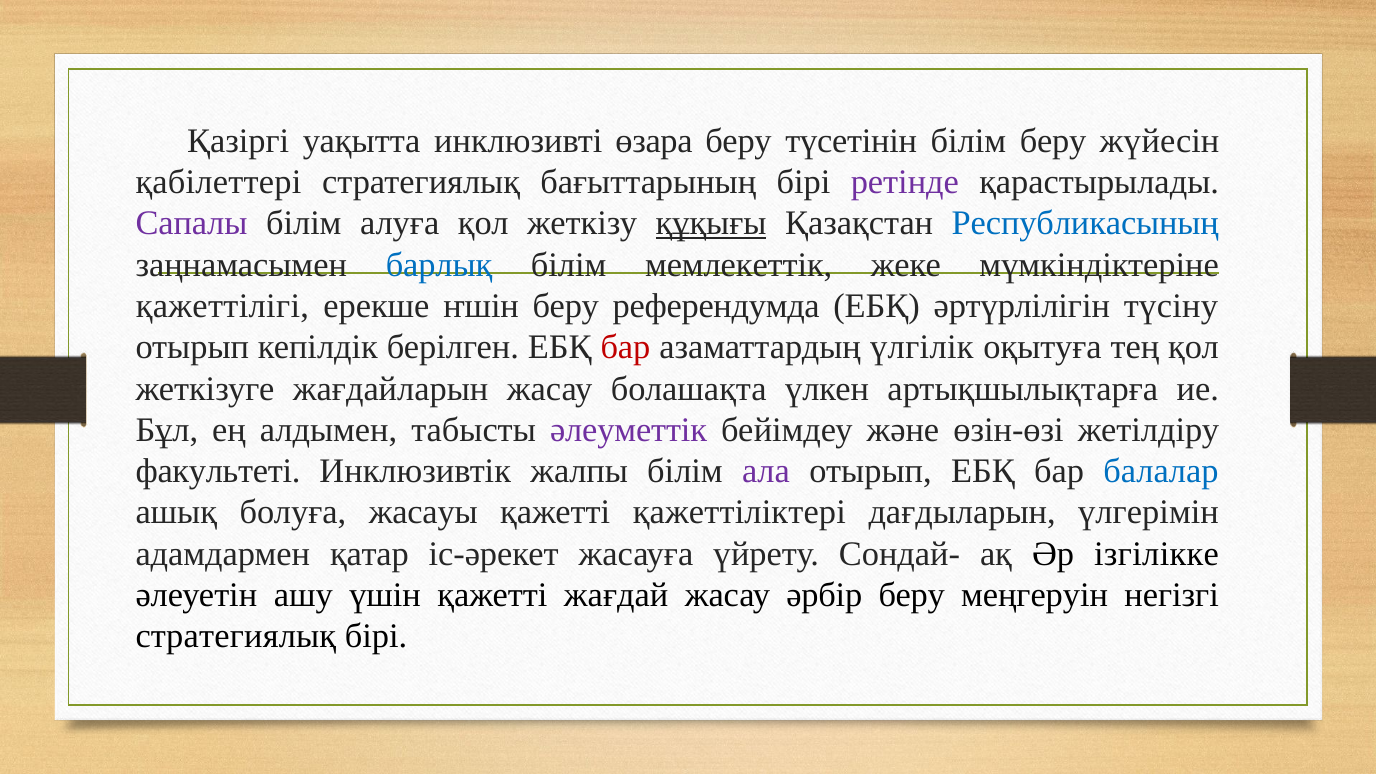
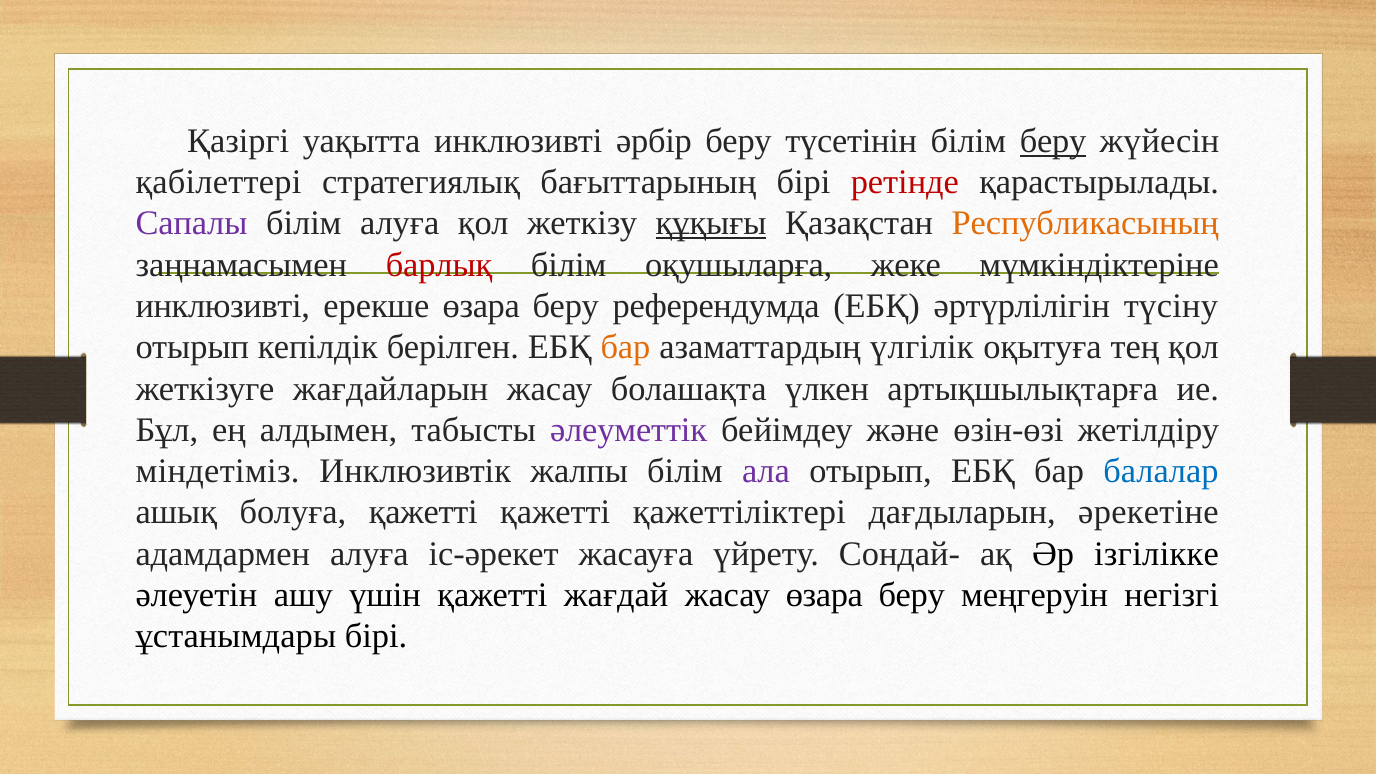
өзара: өзара -> әрбір (654, 141)
беру underline: none -> present (1053, 141)
ретінде colour: purple -> red (905, 182)
Республикасының colour: blue -> orange (1085, 224)
барлық colour: blue -> red (439, 265)
мемлекеттік: мемлекеттік -> оқушыларға (739, 265)
қажеттілігі: қажеттілігі -> инклюзивті (223, 306)
ерекше ҥшін: ҥшін -> өзара (481, 306)
бар colour: red -> orange (625, 347)
факультеті: факультеті -> міндетіміз (218, 471)
болуға жасауы: жасауы -> қажетті (423, 513)
үлгерімін: үлгерімін -> әрекетіне (1148, 513)
адамдармен қатар: қатар -> алуға (369, 554)
жасау әрбір: әрбір -> өзара (824, 595)
стратегиялық: стратегиялық -> ұстанымдары (236, 636)
